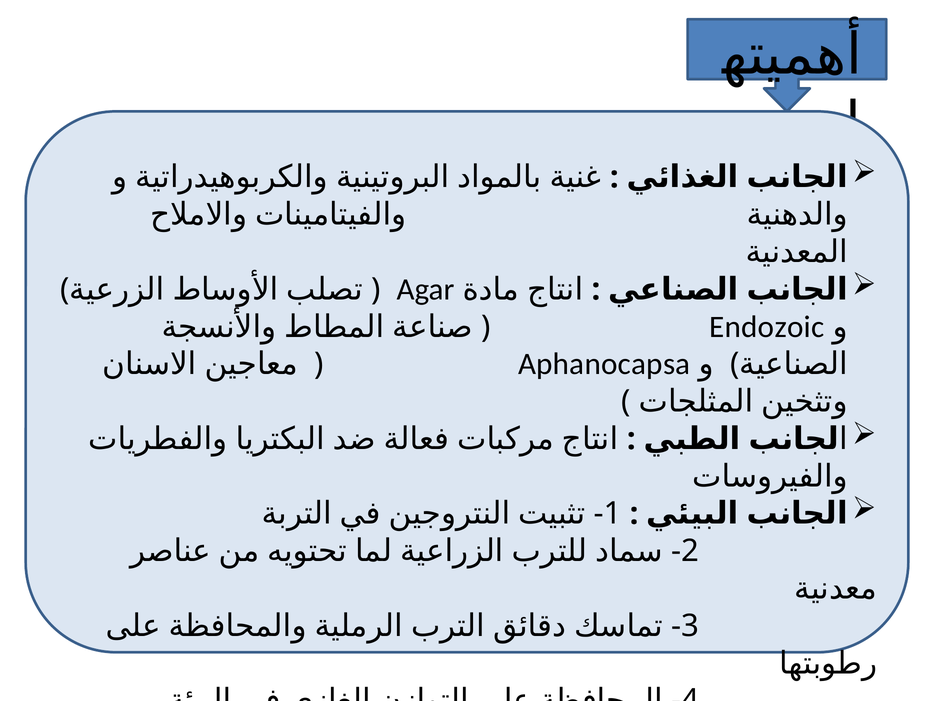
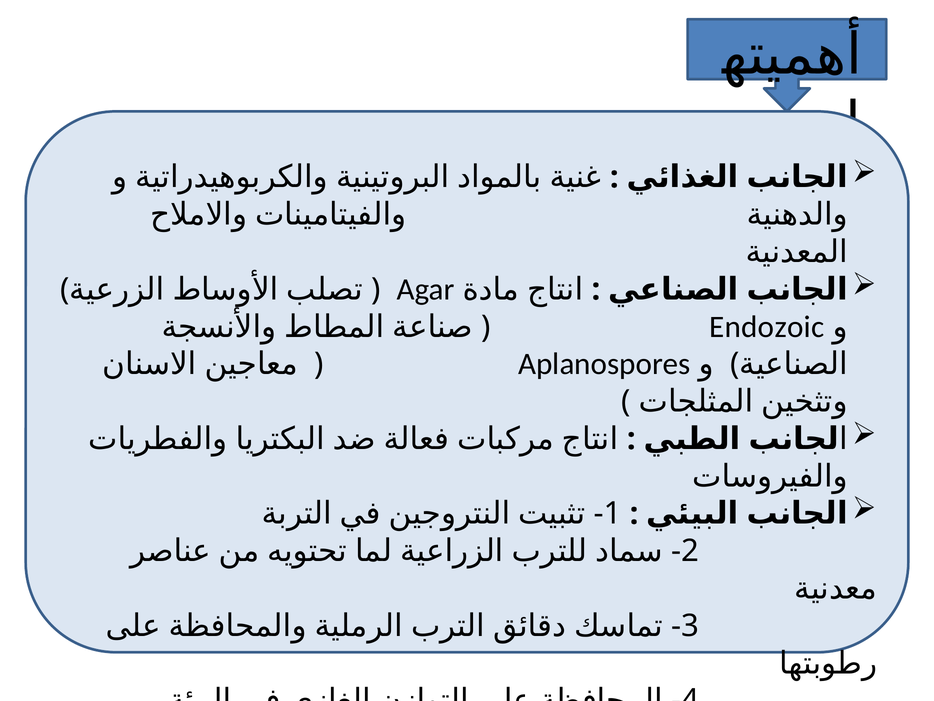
Aphanocapsa: Aphanocapsa -> Aplanospores (604, 364)
